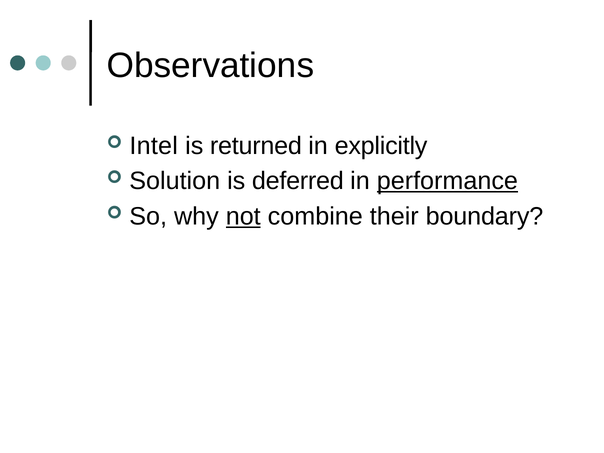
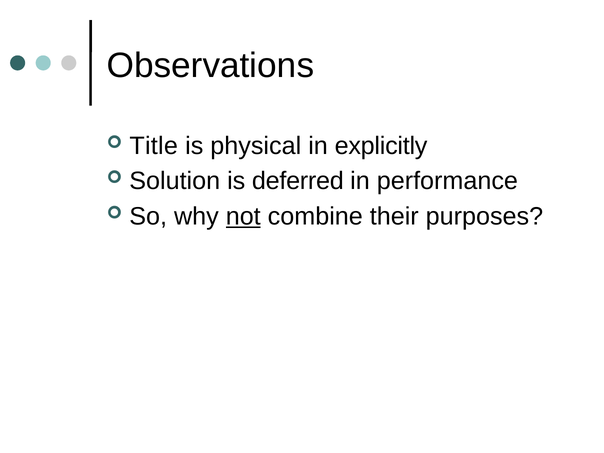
Intel: Intel -> Title (154, 146)
returned: returned -> physical (256, 146)
performance underline: present -> none (447, 181)
boundary: boundary -> purposes (484, 216)
